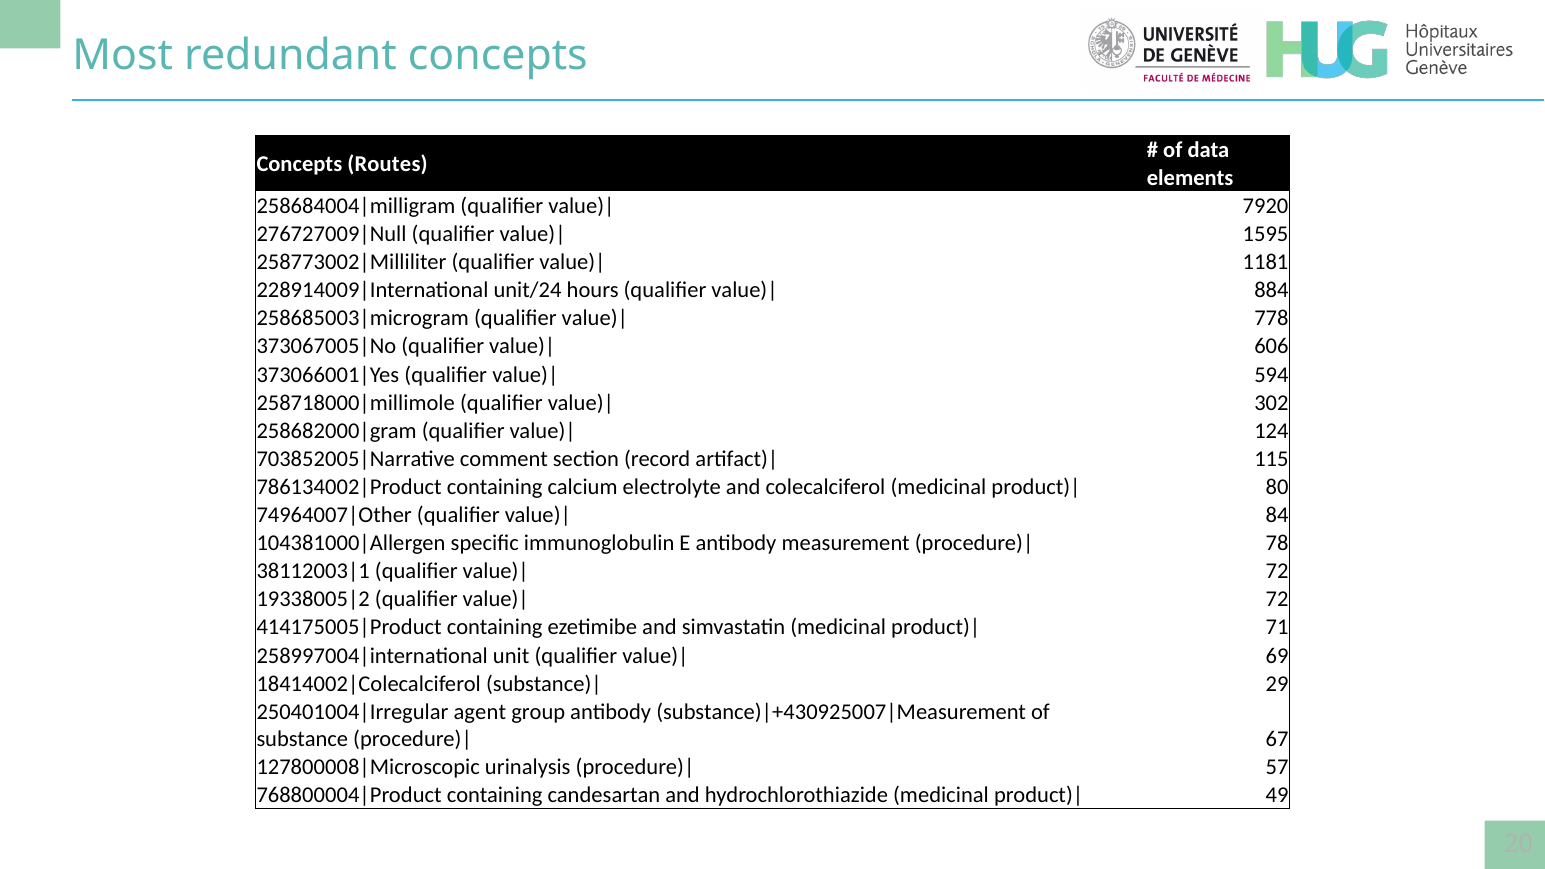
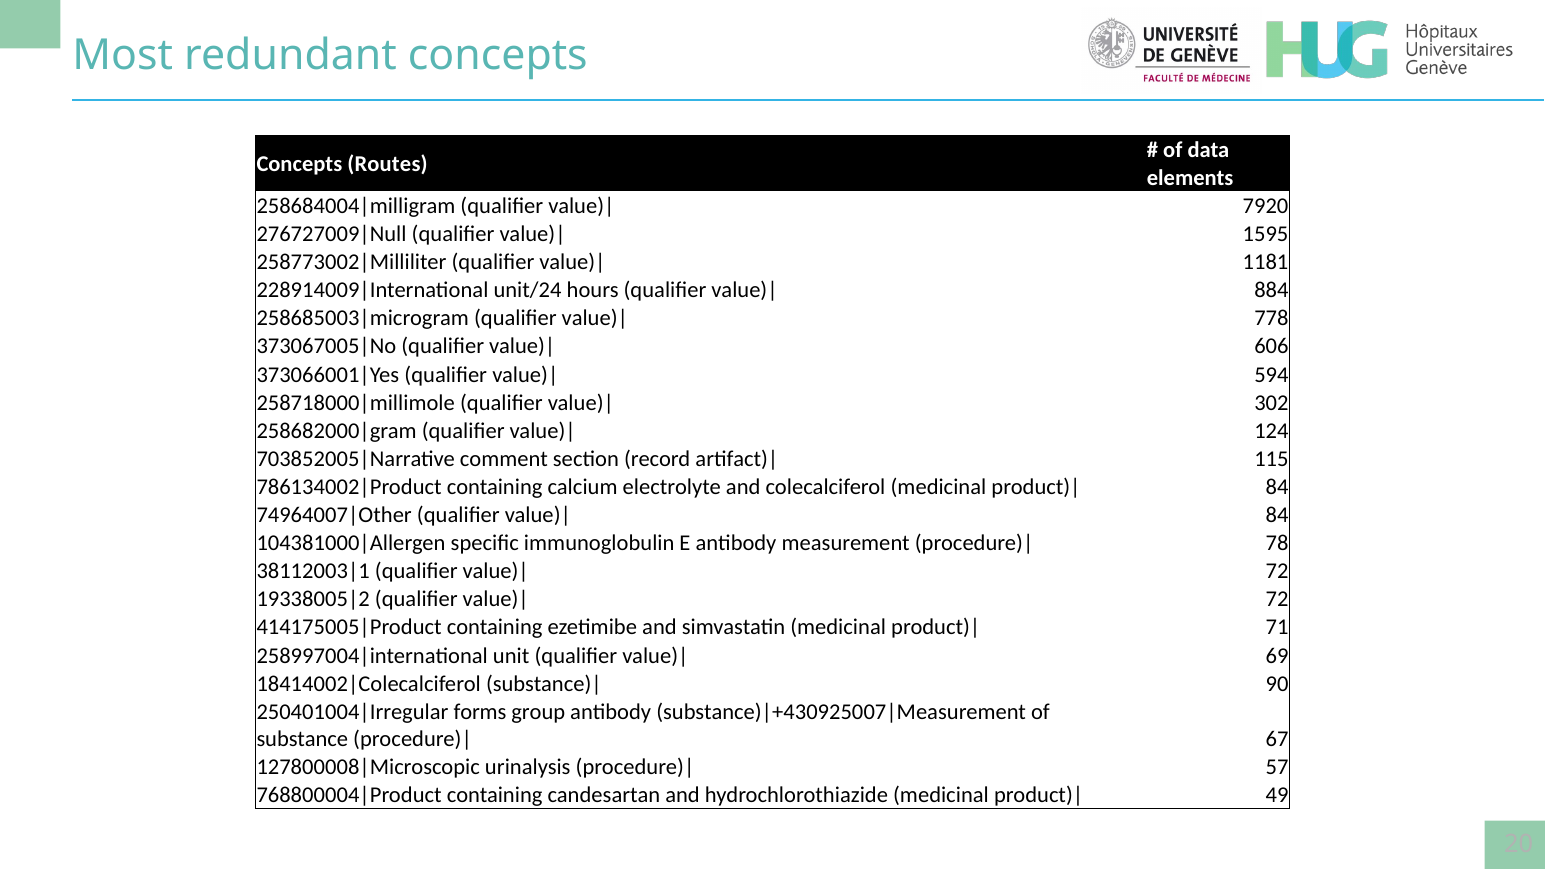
80: 80 -> 84 (1277, 487)
29: 29 -> 90 (1277, 684)
agent: agent -> forms (480, 712)
